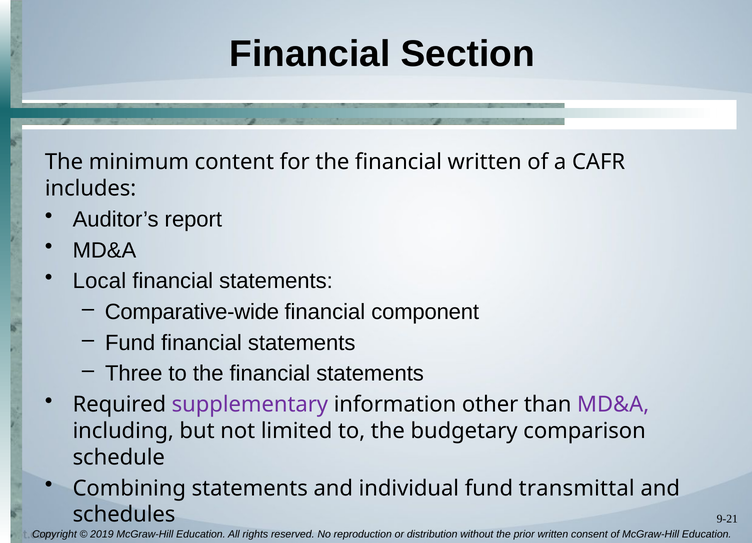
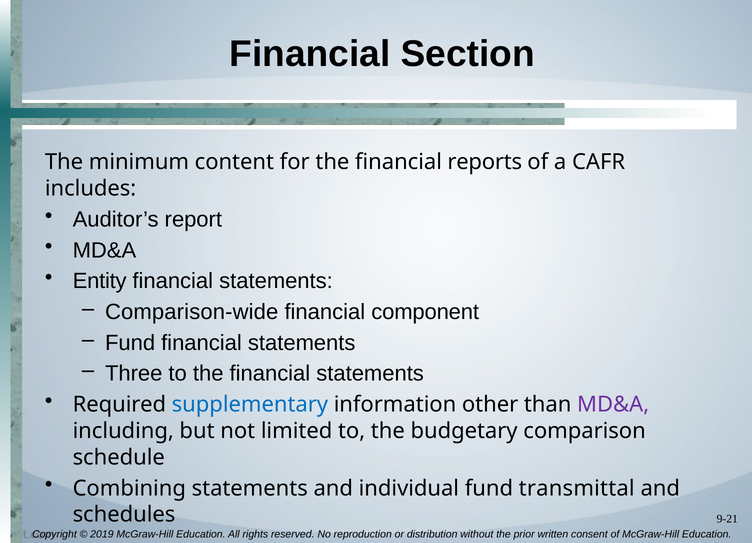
financial written: written -> reports (485, 162)
Local: Local -> Entity (100, 281)
Comparative-wide: Comparative-wide -> Comparison-wide (192, 312)
supplementary colour: purple -> blue (250, 405)
